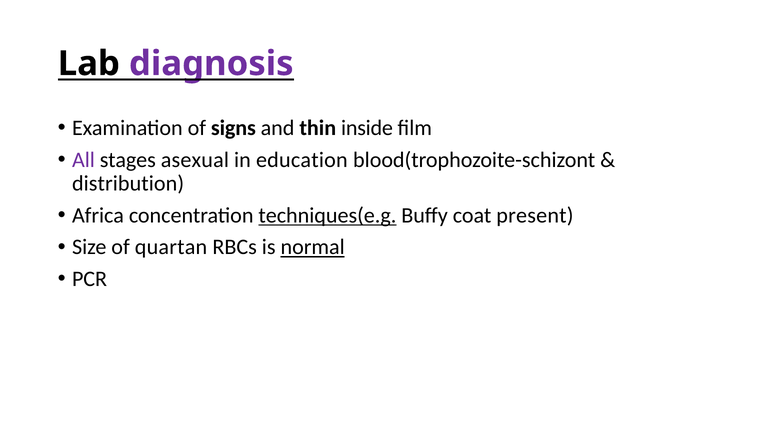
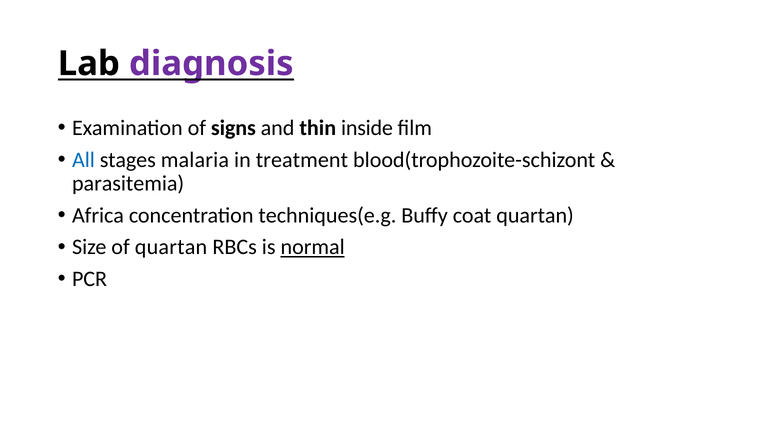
All colour: purple -> blue (83, 160)
asexual: asexual -> malaria (195, 160)
education: education -> treatment (302, 160)
distribution: distribution -> parasitemia (128, 184)
techniques(e.g underline: present -> none (327, 216)
coat present: present -> quartan (535, 216)
